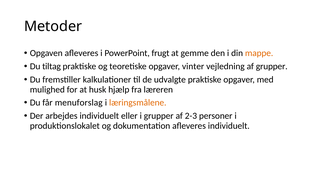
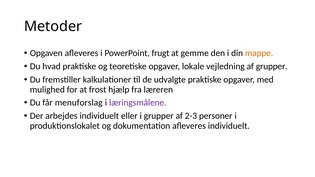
tiltag: tiltag -> hvad (52, 66)
vinter: vinter -> lokale (193, 66)
husk: husk -> frost (98, 90)
læringsmålene colour: orange -> purple (138, 103)
